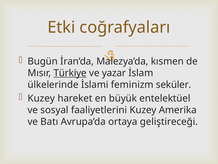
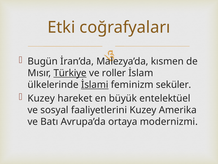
yazar: yazar -> roller (114, 73)
İslami underline: none -> present (95, 84)
geliştireceği: geliştireceği -> modernizmi (169, 121)
